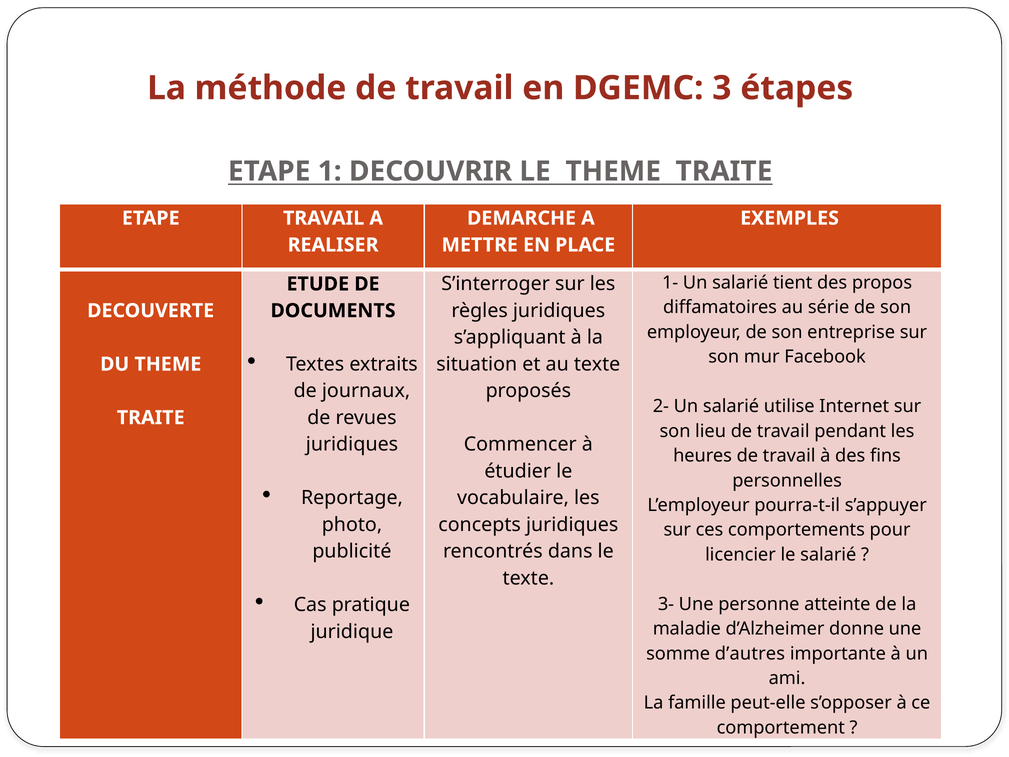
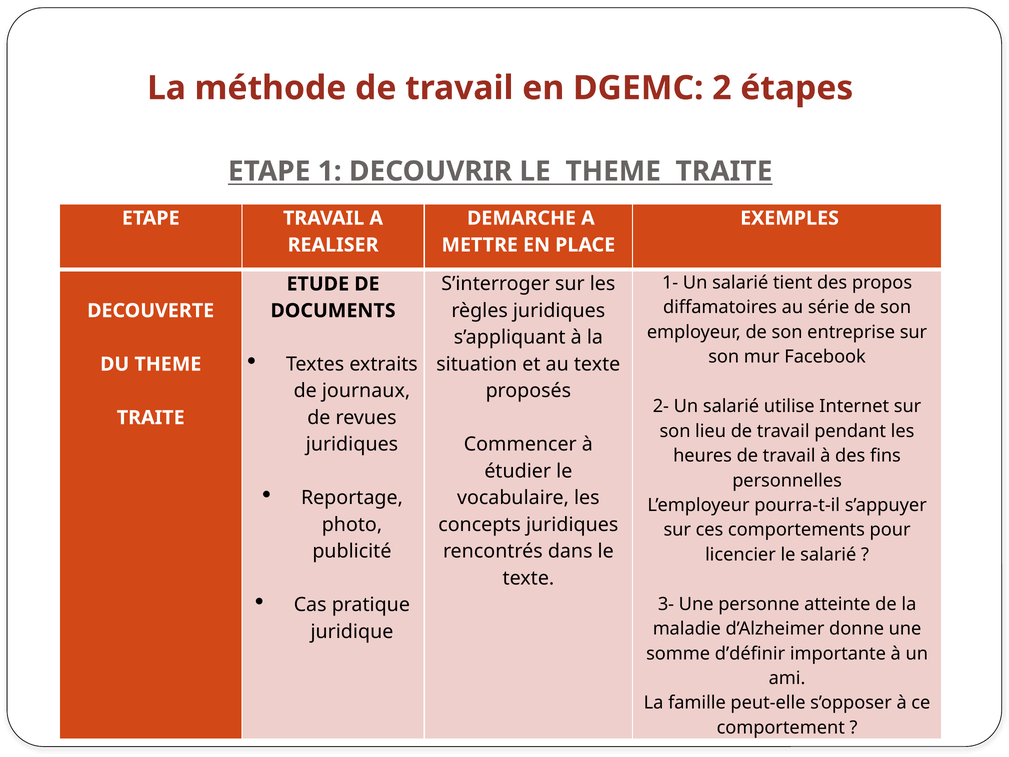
3: 3 -> 2 (722, 88)
d’autres: d’autres -> d’définir (750, 653)
